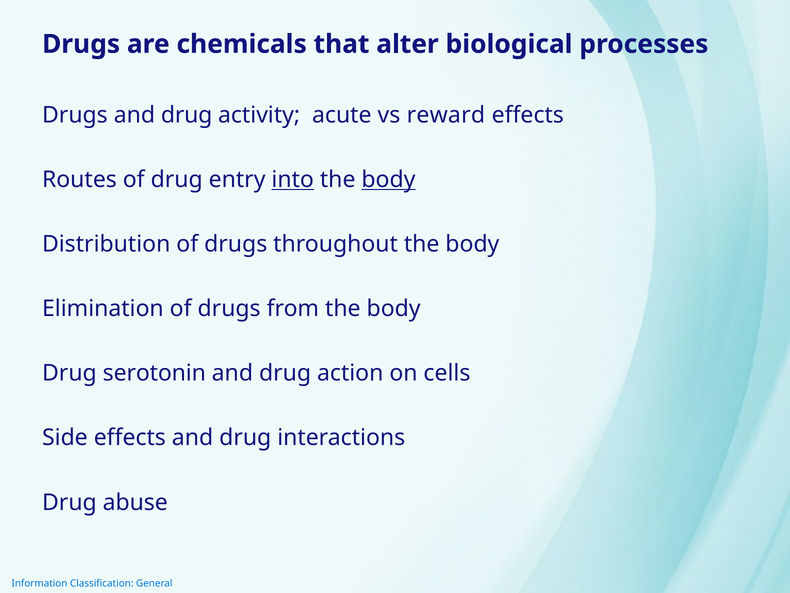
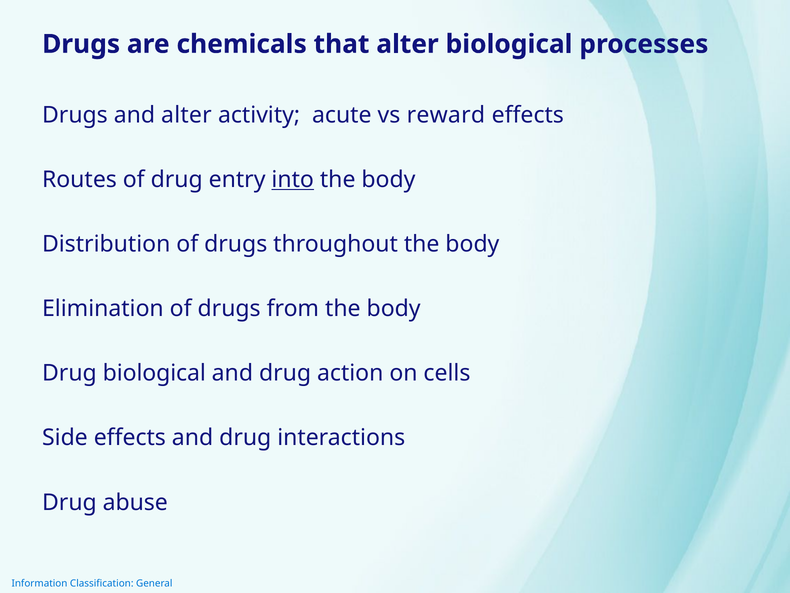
Drugs and drug: drug -> alter (186, 115)
body underline: present -> none (388, 179)
Drug serotonin: serotonin -> biological (154, 373)
